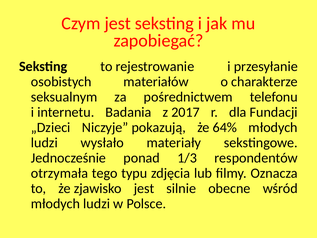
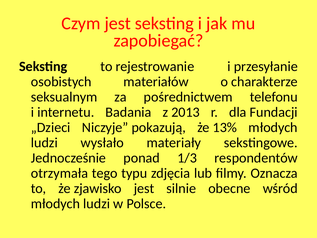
2017: 2017 -> 2013 (186, 112)
64%: 64% -> 13% (225, 127)
